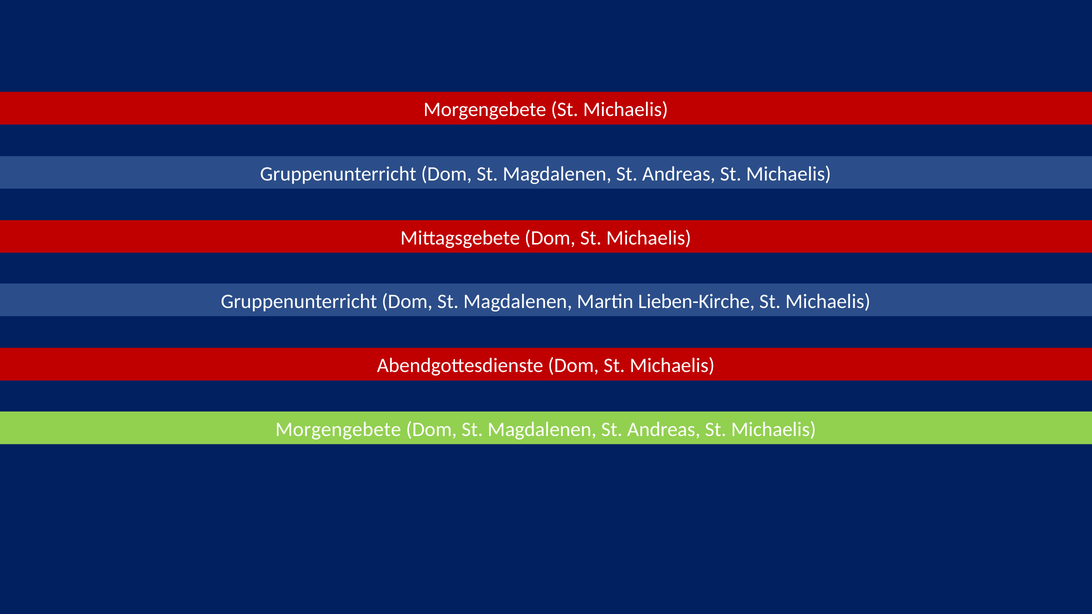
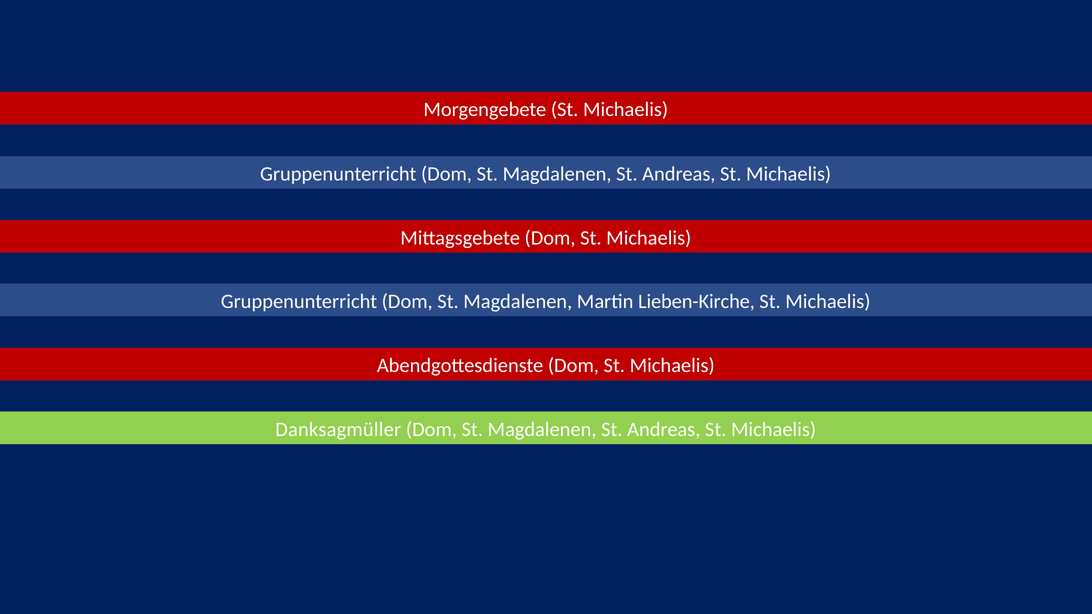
Morgengebete: Morgengebete -> Danksagmüller (338, 429)
